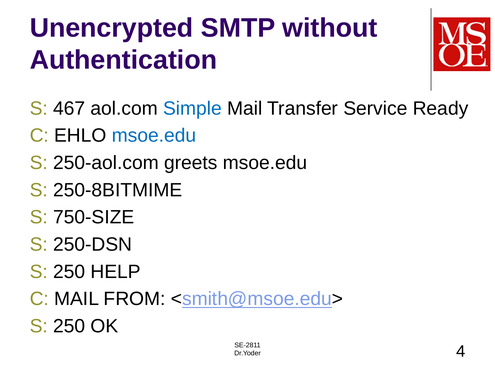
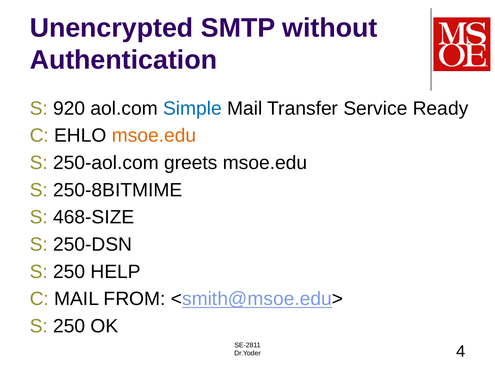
467: 467 -> 920 (69, 108)
msoe.edu colour: blue -> orange (154, 136)
750-SIZE: 750-SIZE -> 468-SIZE (94, 217)
